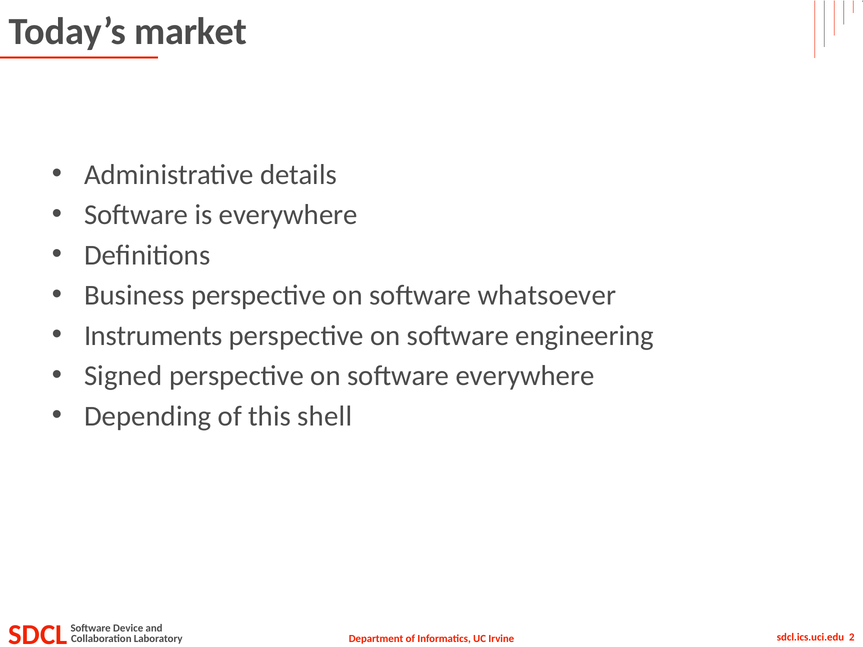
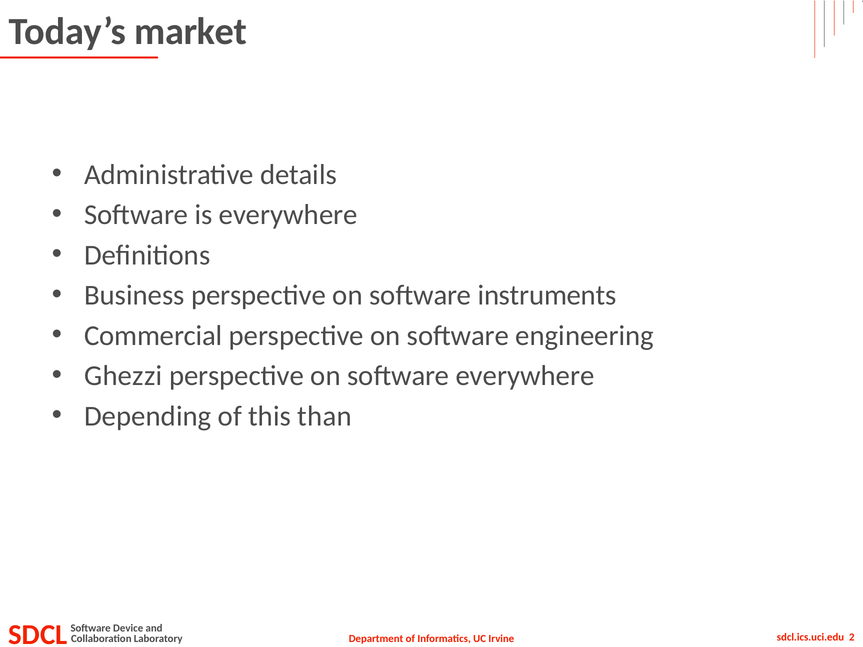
whatsoever: whatsoever -> instruments (547, 295)
Instruments: Instruments -> Commercial (153, 336)
Signed: Signed -> Ghezzi (123, 376)
shell: shell -> than (325, 416)
